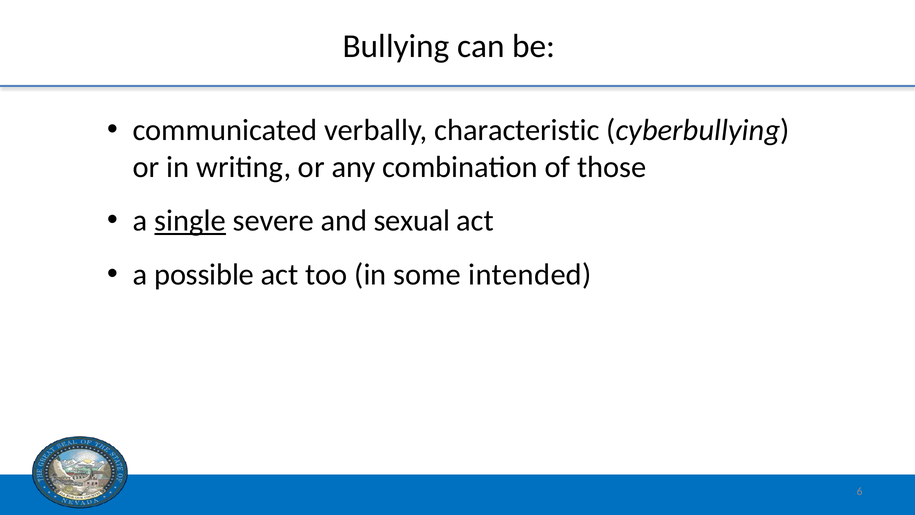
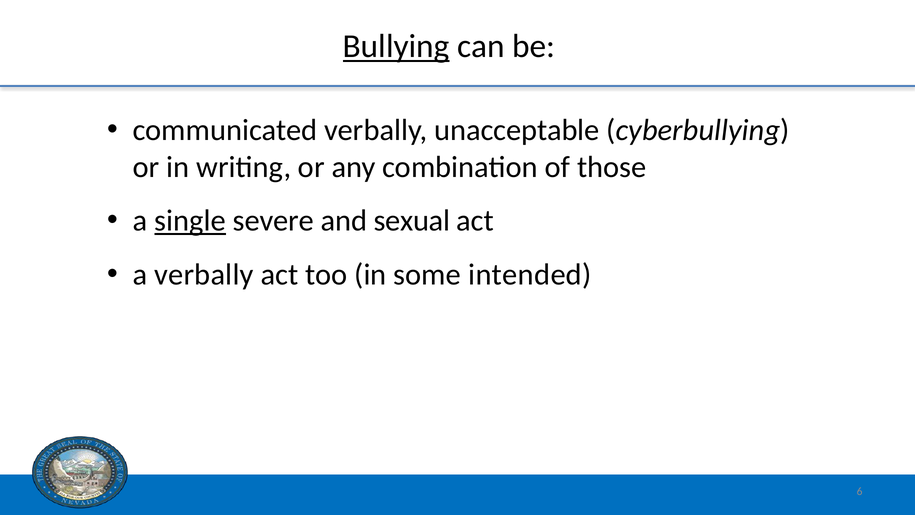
Bullying underline: none -> present (396, 46)
characteristic: characteristic -> unacceptable (517, 130)
a possible: possible -> verbally (204, 274)
